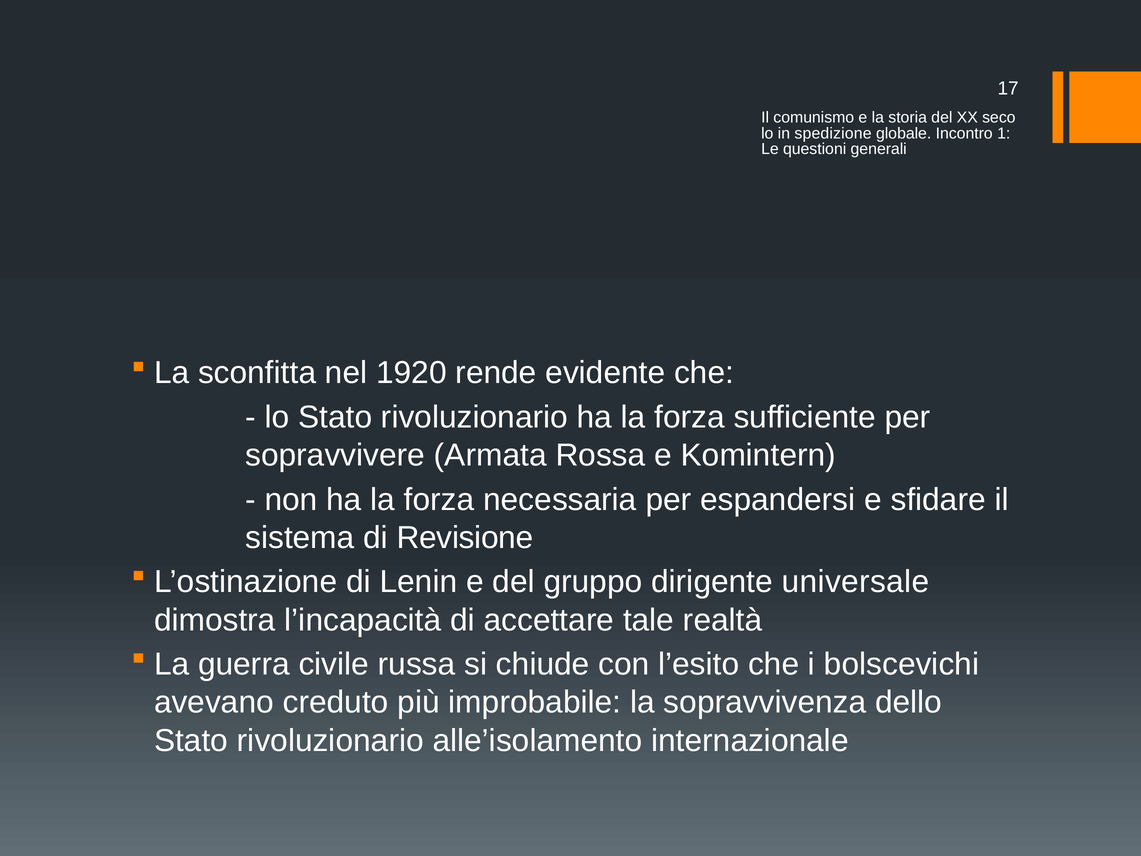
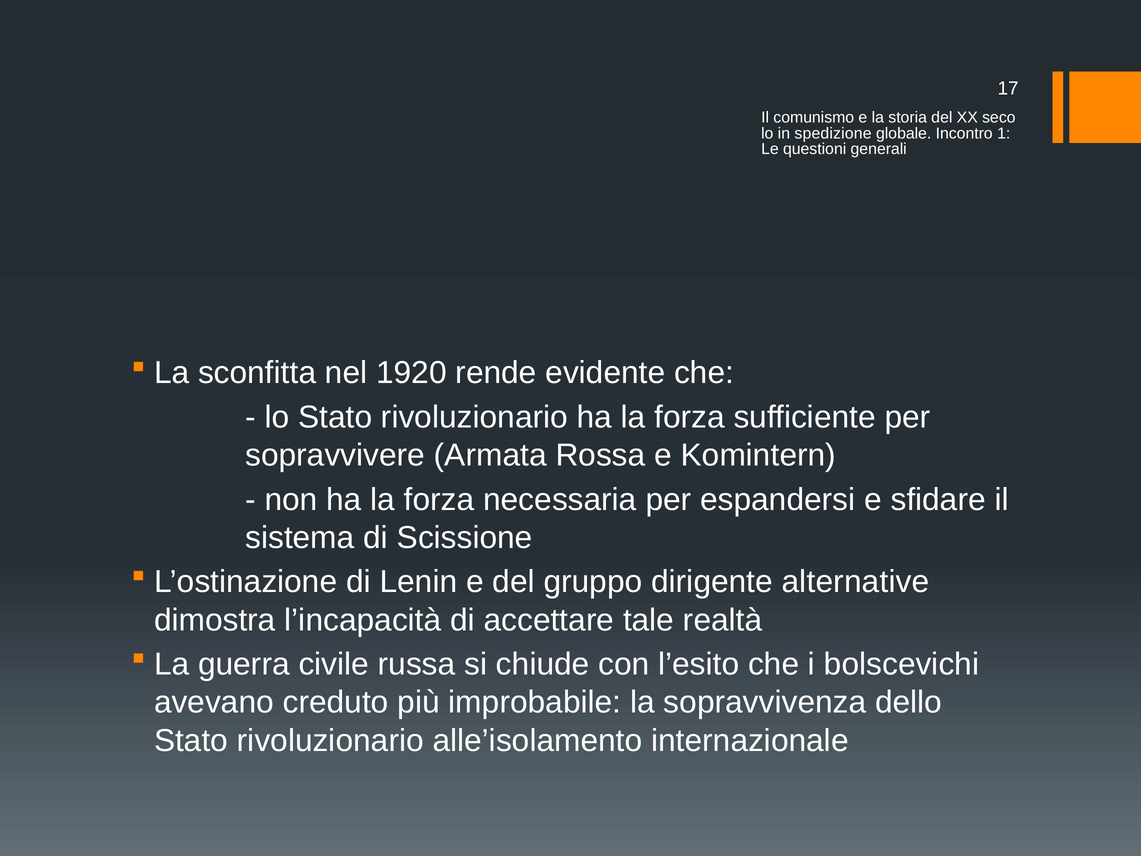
Revisione: Revisione -> Scissione (465, 537)
universale: universale -> alternative (856, 582)
